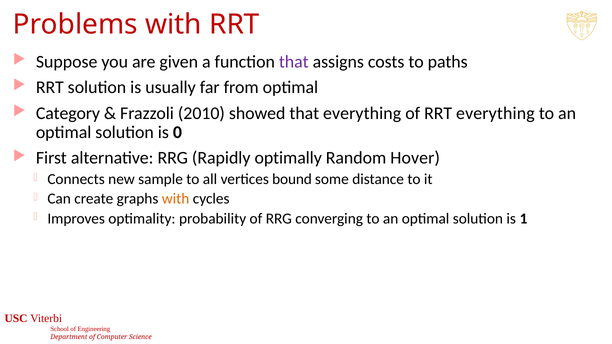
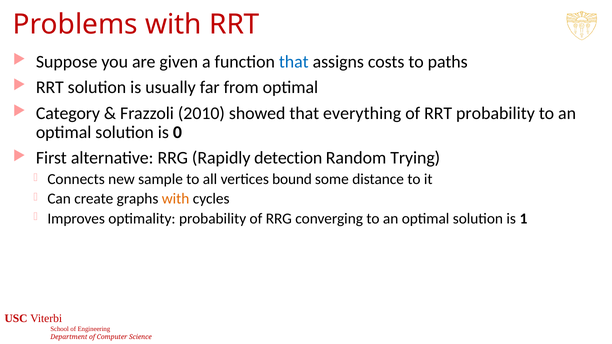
that colour: purple -> blue (294, 62)
RRT everything: everything -> probability (495, 113)
optimally: optimally -> detection (288, 158)
Hover: Hover -> Trying (415, 158)
